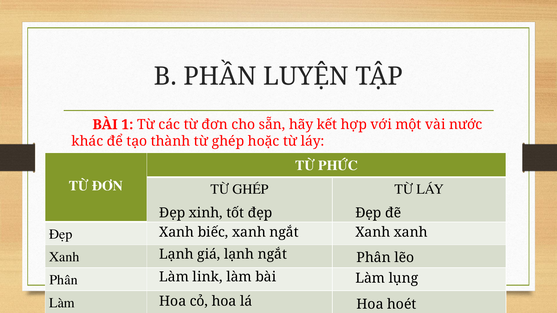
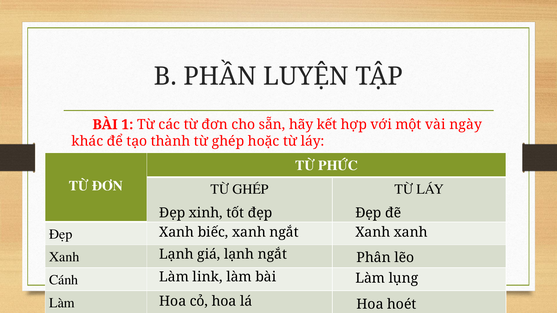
nước: nước -> ngày (466, 125)
Phân: Phân -> Cánh (64, 280)
